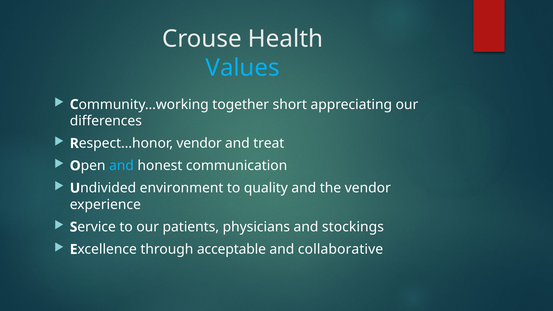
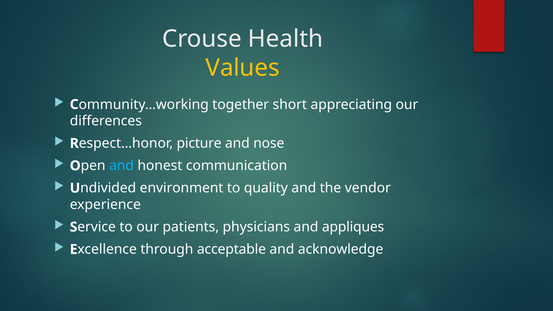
Values colour: light blue -> yellow (243, 68)
vendor: vendor -> picture (199, 143)
treat: treat -> nose (269, 143)
stockings: stockings -> appliques (353, 227)
collaborative: collaborative -> acknowledge (341, 249)
